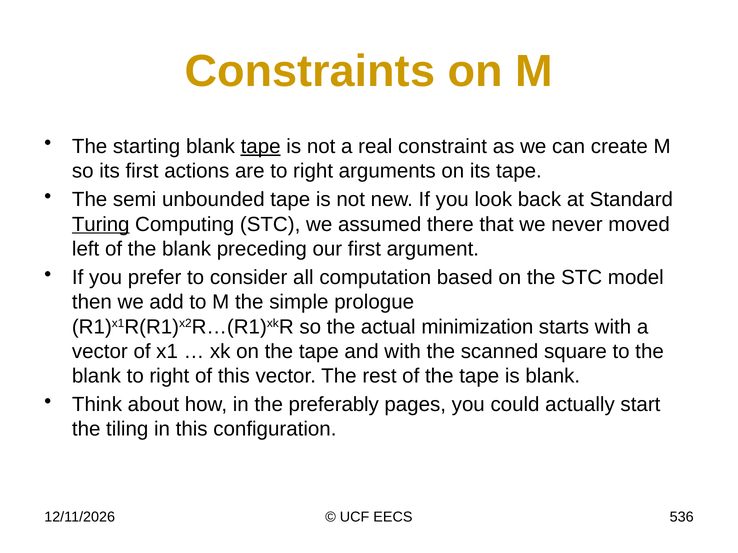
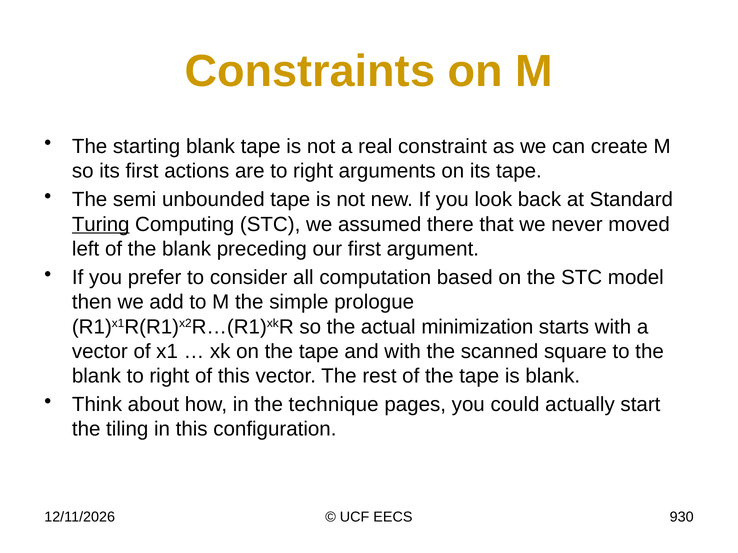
tape underline: present -> none (261, 147)
preferably: preferably -> technique (334, 405)
536: 536 -> 930 (682, 517)
